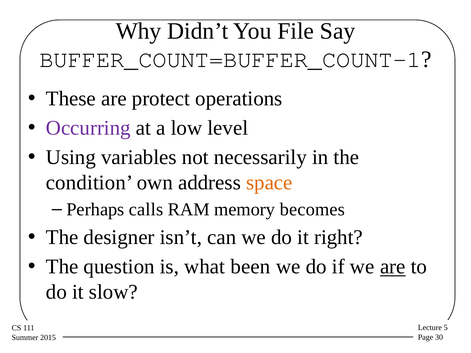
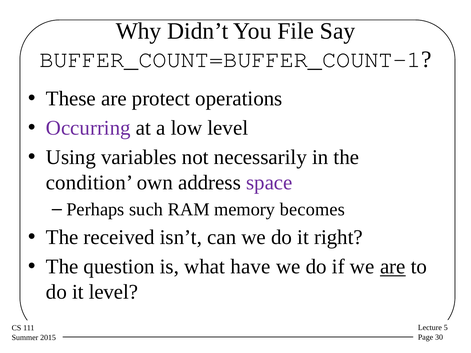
space colour: orange -> purple (269, 183)
calls: calls -> such (146, 210)
designer: designer -> received (119, 238)
been: been -> have (250, 267)
it slow: slow -> level (113, 292)
